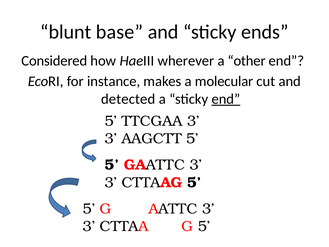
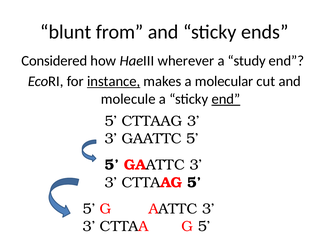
base: base -> from (120, 32)
other: other -> study (247, 61)
instance underline: none -> present (114, 81)
detected: detected -> molecule (128, 99)
5 TTCGAA: TTCGAA -> CTTAAG (152, 121)
3 AAGCTT: AAGCTT -> GAATTC (152, 138)
